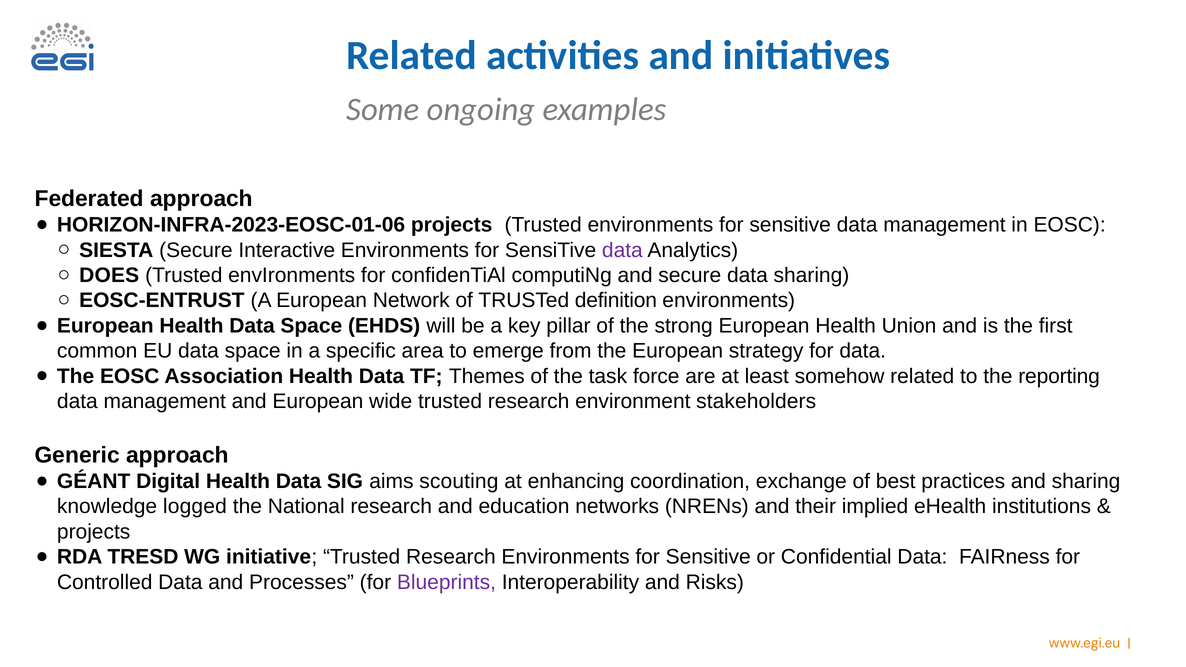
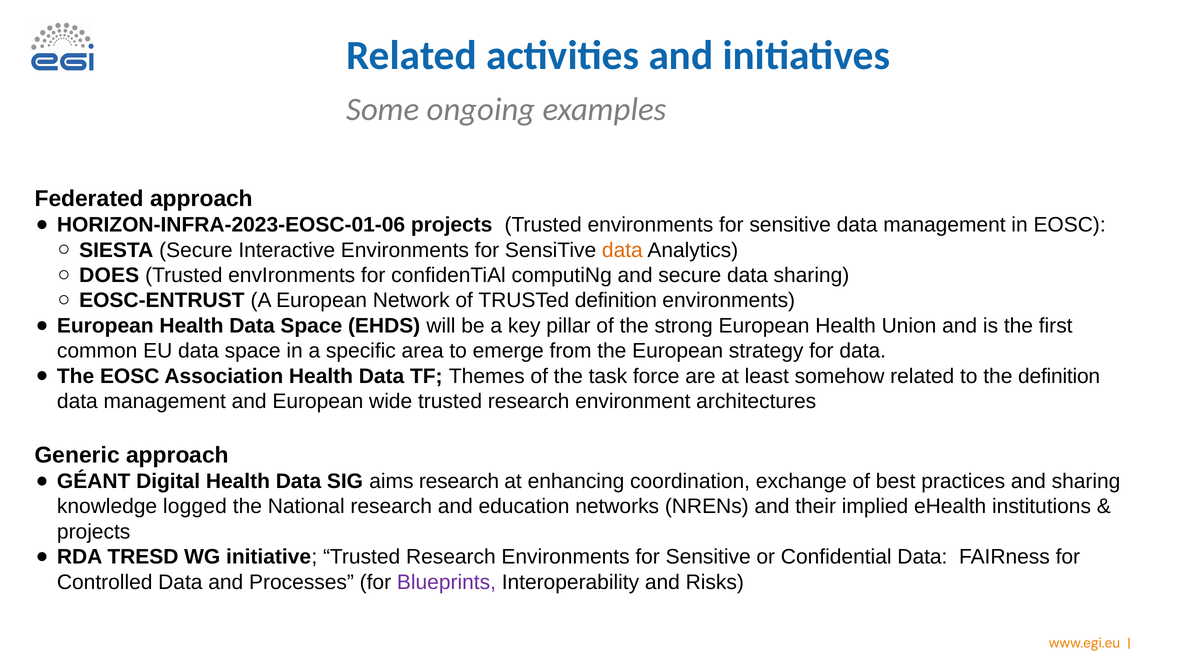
data colour: purple -> orange (622, 250)
the reporting: reporting -> definition (1059, 376)
stakeholders: stakeholders -> architectures (756, 401)
aims scouting: scouting -> research (459, 481)
